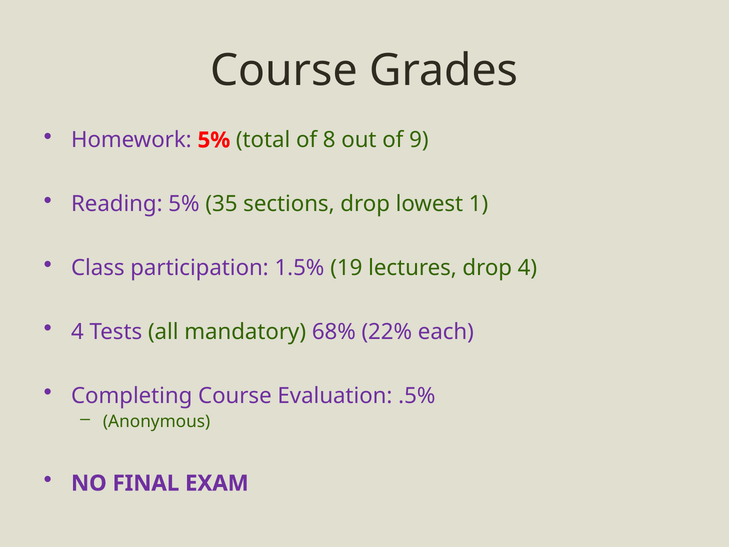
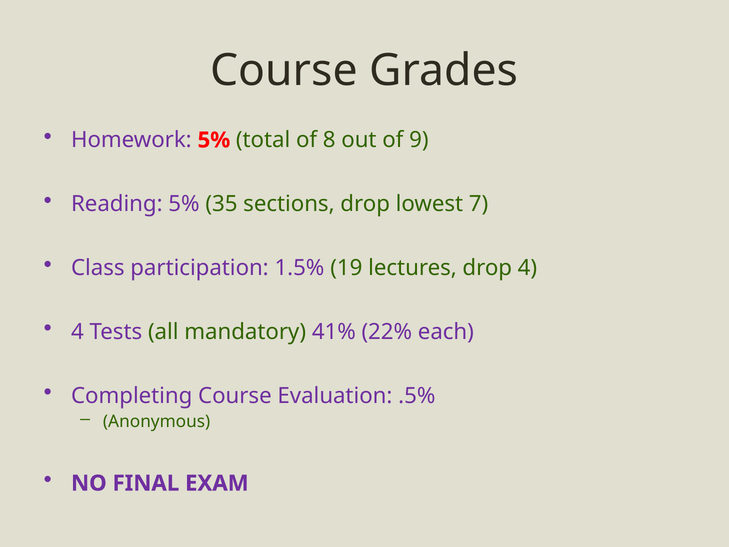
1: 1 -> 7 (479, 204)
68%: 68% -> 41% (334, 332)
